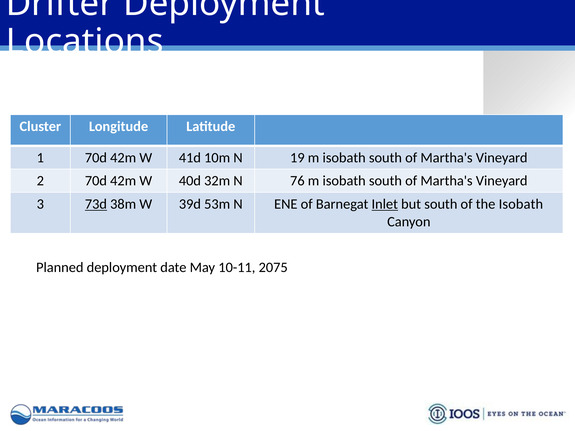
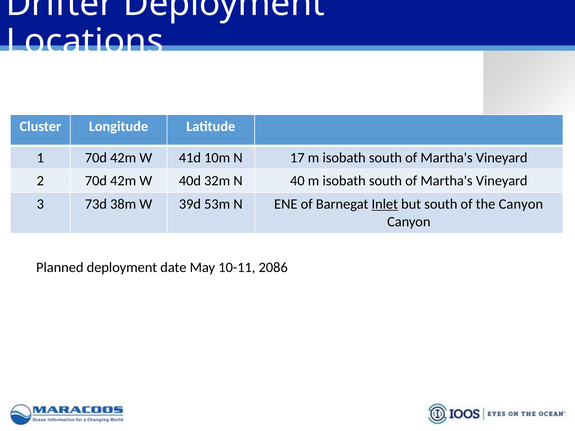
19: 19 -> 17 (297, 158)
76: 76 -> 40 (297, 181)
73d underline: present -> none (96, 204)
the Isobath: Isobath -> Canyon (521, 204)
2075: 2075 -> 2086 (273, 268)
